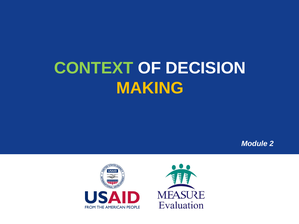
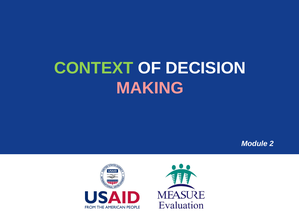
MAKING colour: yellow -> pink (150, 88)
